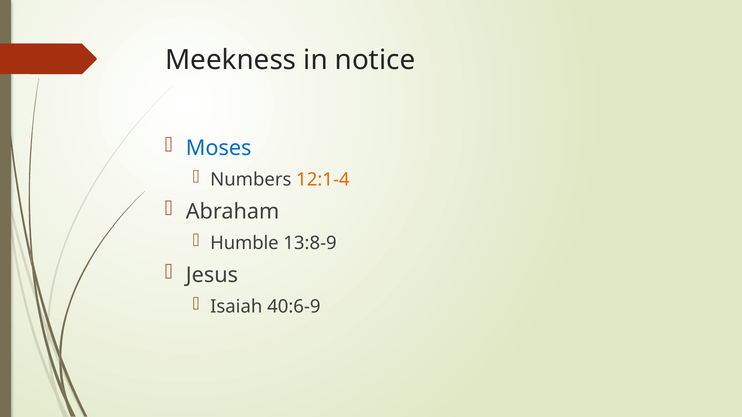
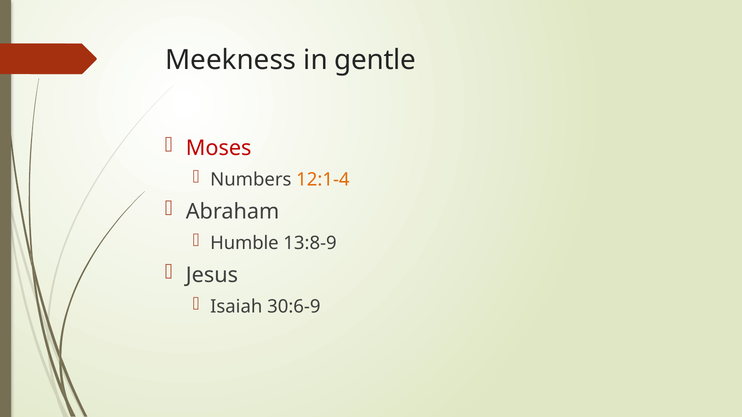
notice: notice -> gentle (375, 60)
Moses colour: blue -> red (219, 148)
40:6-9: 40:6-9 -> 30:6-9 (294, 307)
